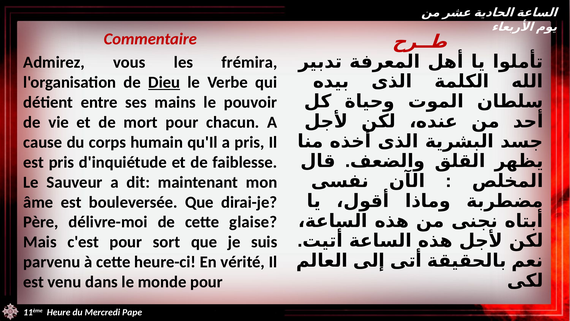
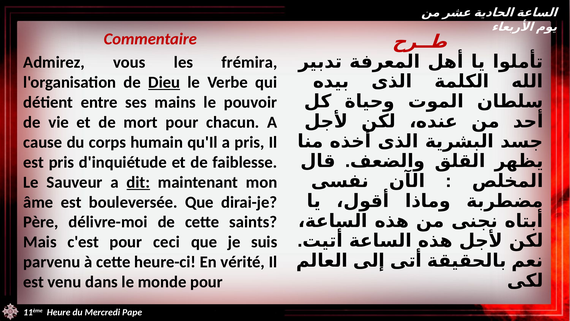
dit underline: none -> present (138, 182)
glaise: glaise -> saints (253, 222)
sort: sort -> ceci (166, 242)
